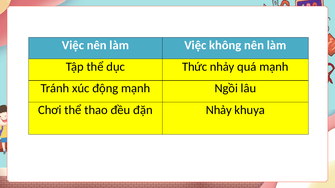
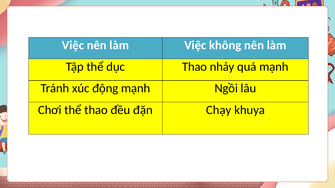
dục Thức: Thức -> Thao (195, 67)
đặn Nhảy: Nhảy -> Chạy (219, 110)
